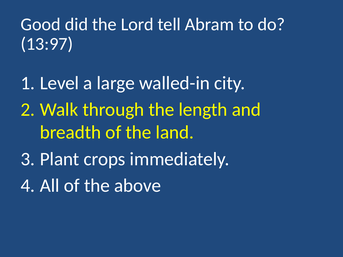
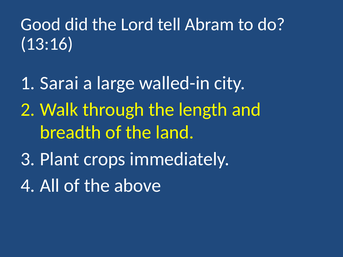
13:97: 13:97 -> 13:16 (47, 44)
Level: Level -> Sarai (59, 83)
